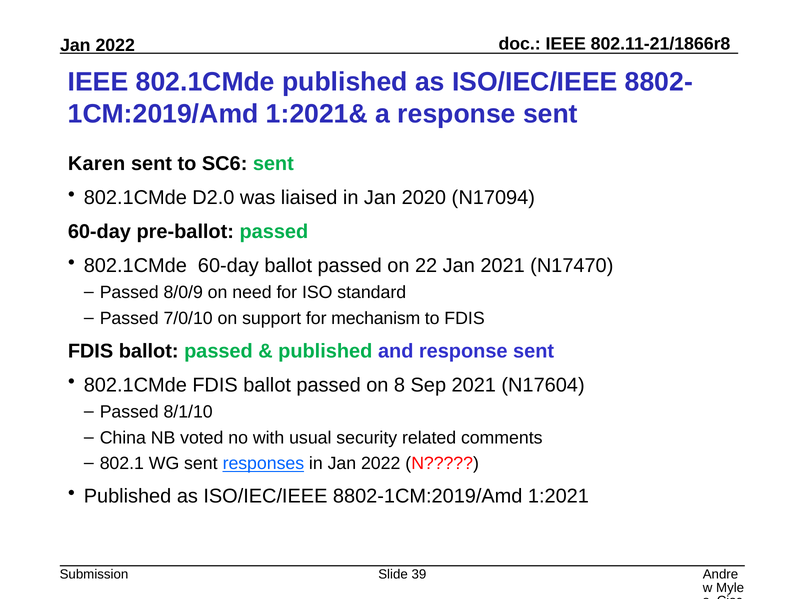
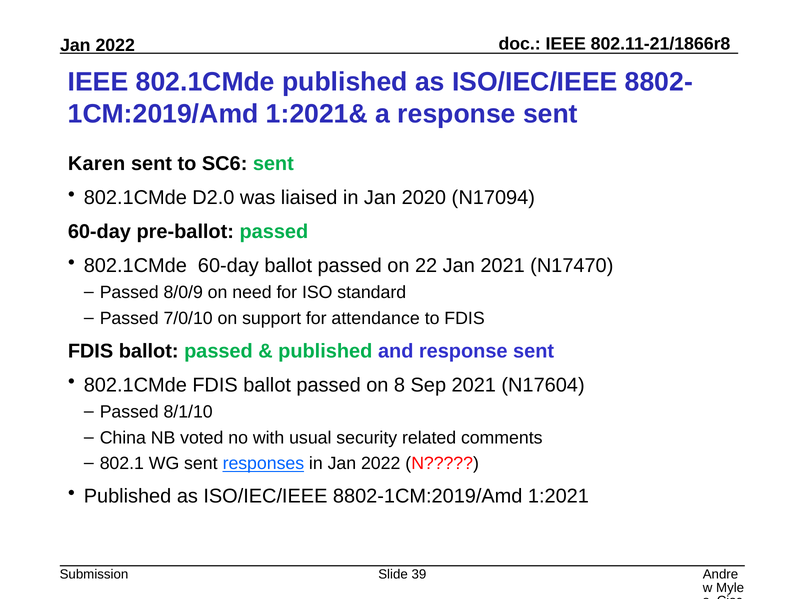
mechanism: mechanism -> attendance (376, 318)
